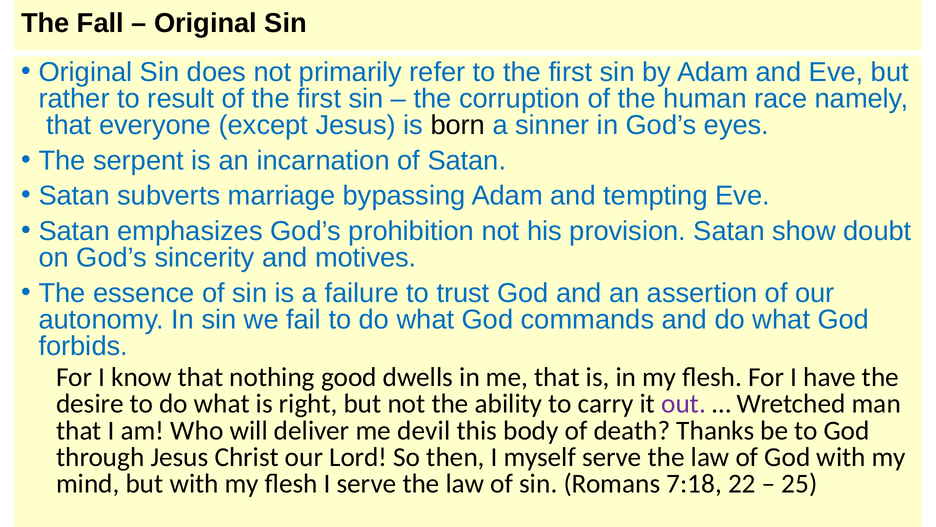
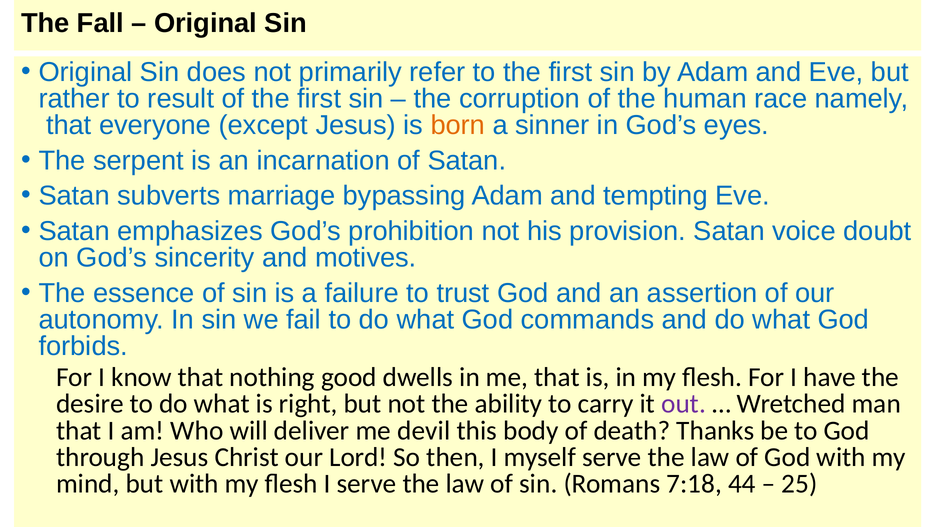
born colour: black -> orange (458, 125)
show: show -> voice (804, 231)
22: 22 -> 44 (742, 483)
